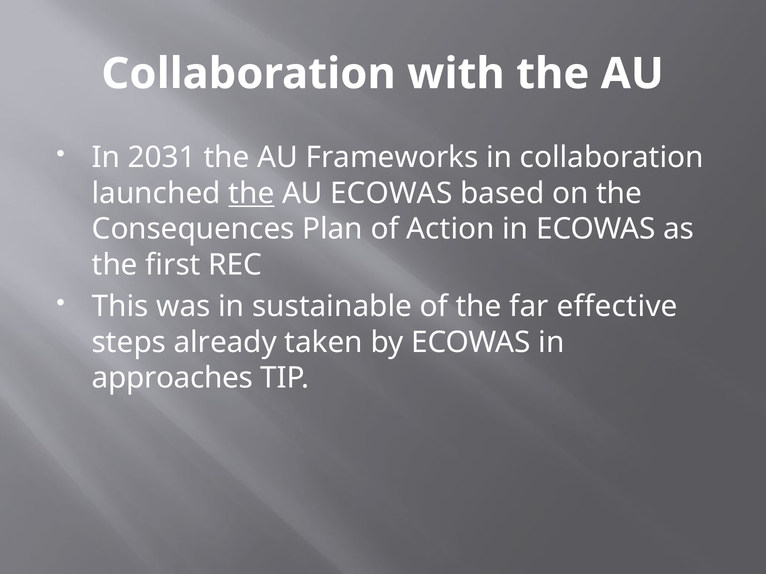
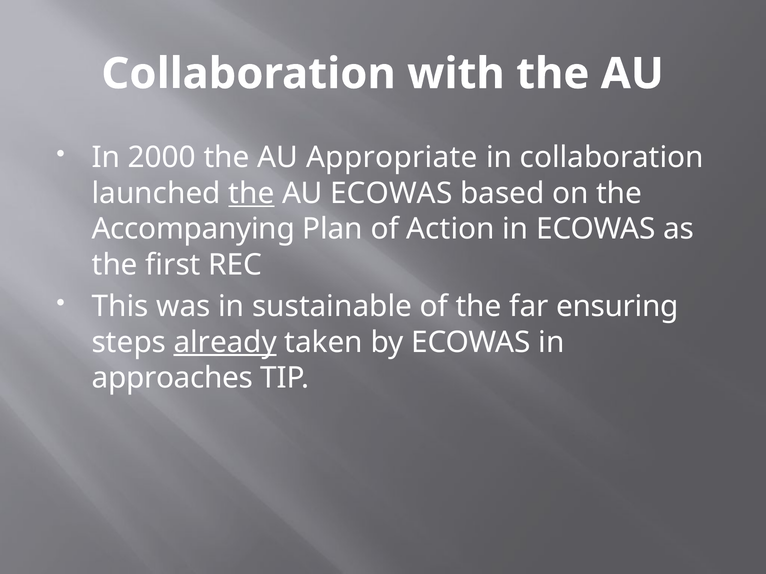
2031: 2031 -> 2000 (162, 158)
Frameworks: Frameworks -> Appropriate (392, 158)
Consequences: Consequences -> Accompanying (193, 229)
effective: effective -> ensuring (617, 307)
already underline: none -> present (225, 343)
